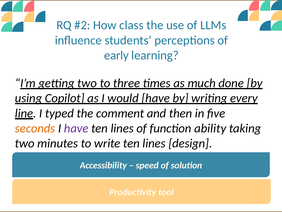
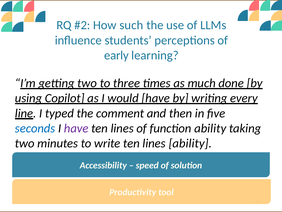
class: class -> such (131, 25)
seconds colour: orange -> blue (35, 128)
lines design: design -> ability (190, 143)
